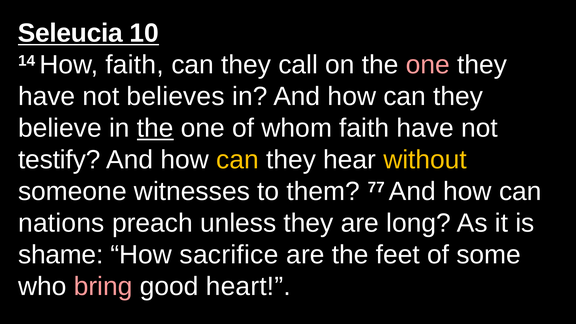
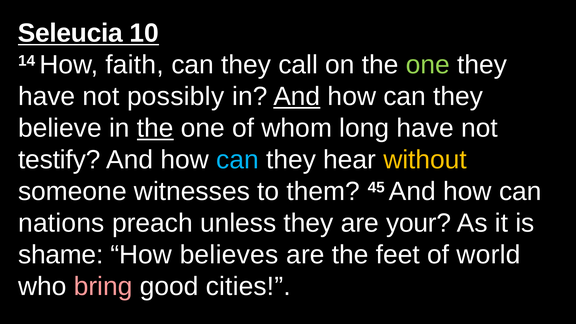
one colour: pink -> light green (428, 65)
believes: believes -> possibly (176, 97)
And underline: none -> present (297, 97)
whom faith: faith -> long (364, 128)
can colour: yellow -> light blue (237, 160)
77: 77 -> 45 (376, 187)
long: long -> your (419, 223)
sacrifice: sacrifice -> believes (229, 255)
some: some -> world (489, 255)
heart: heart -> cities (248, 287)
